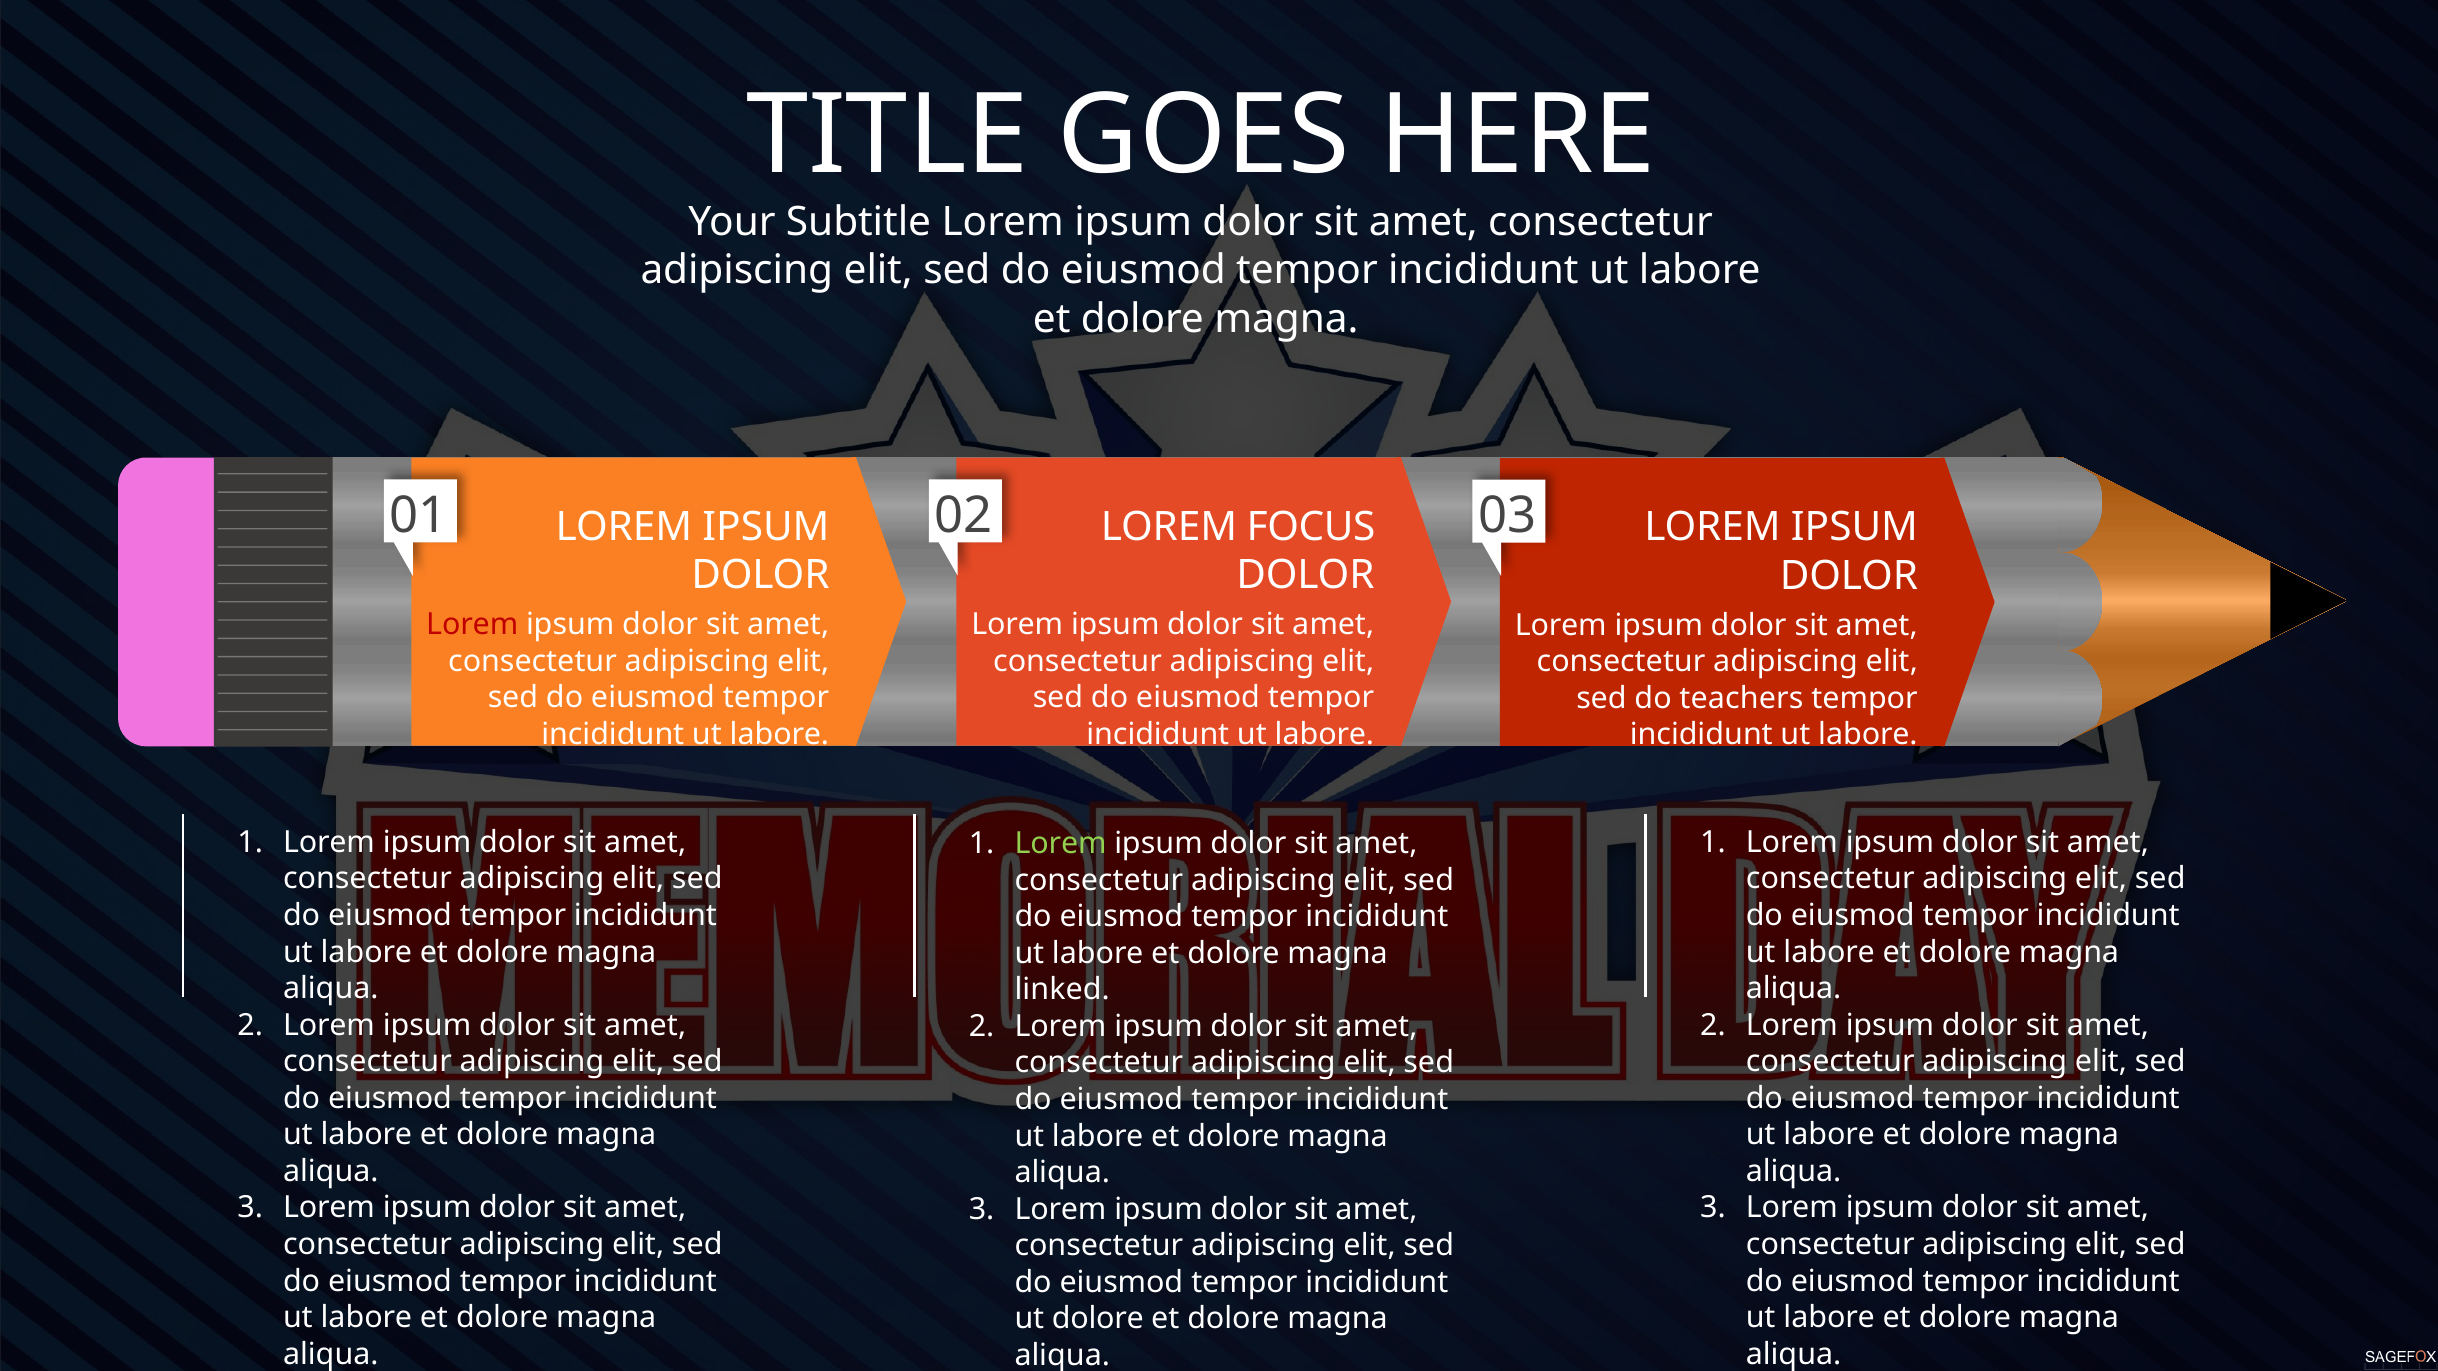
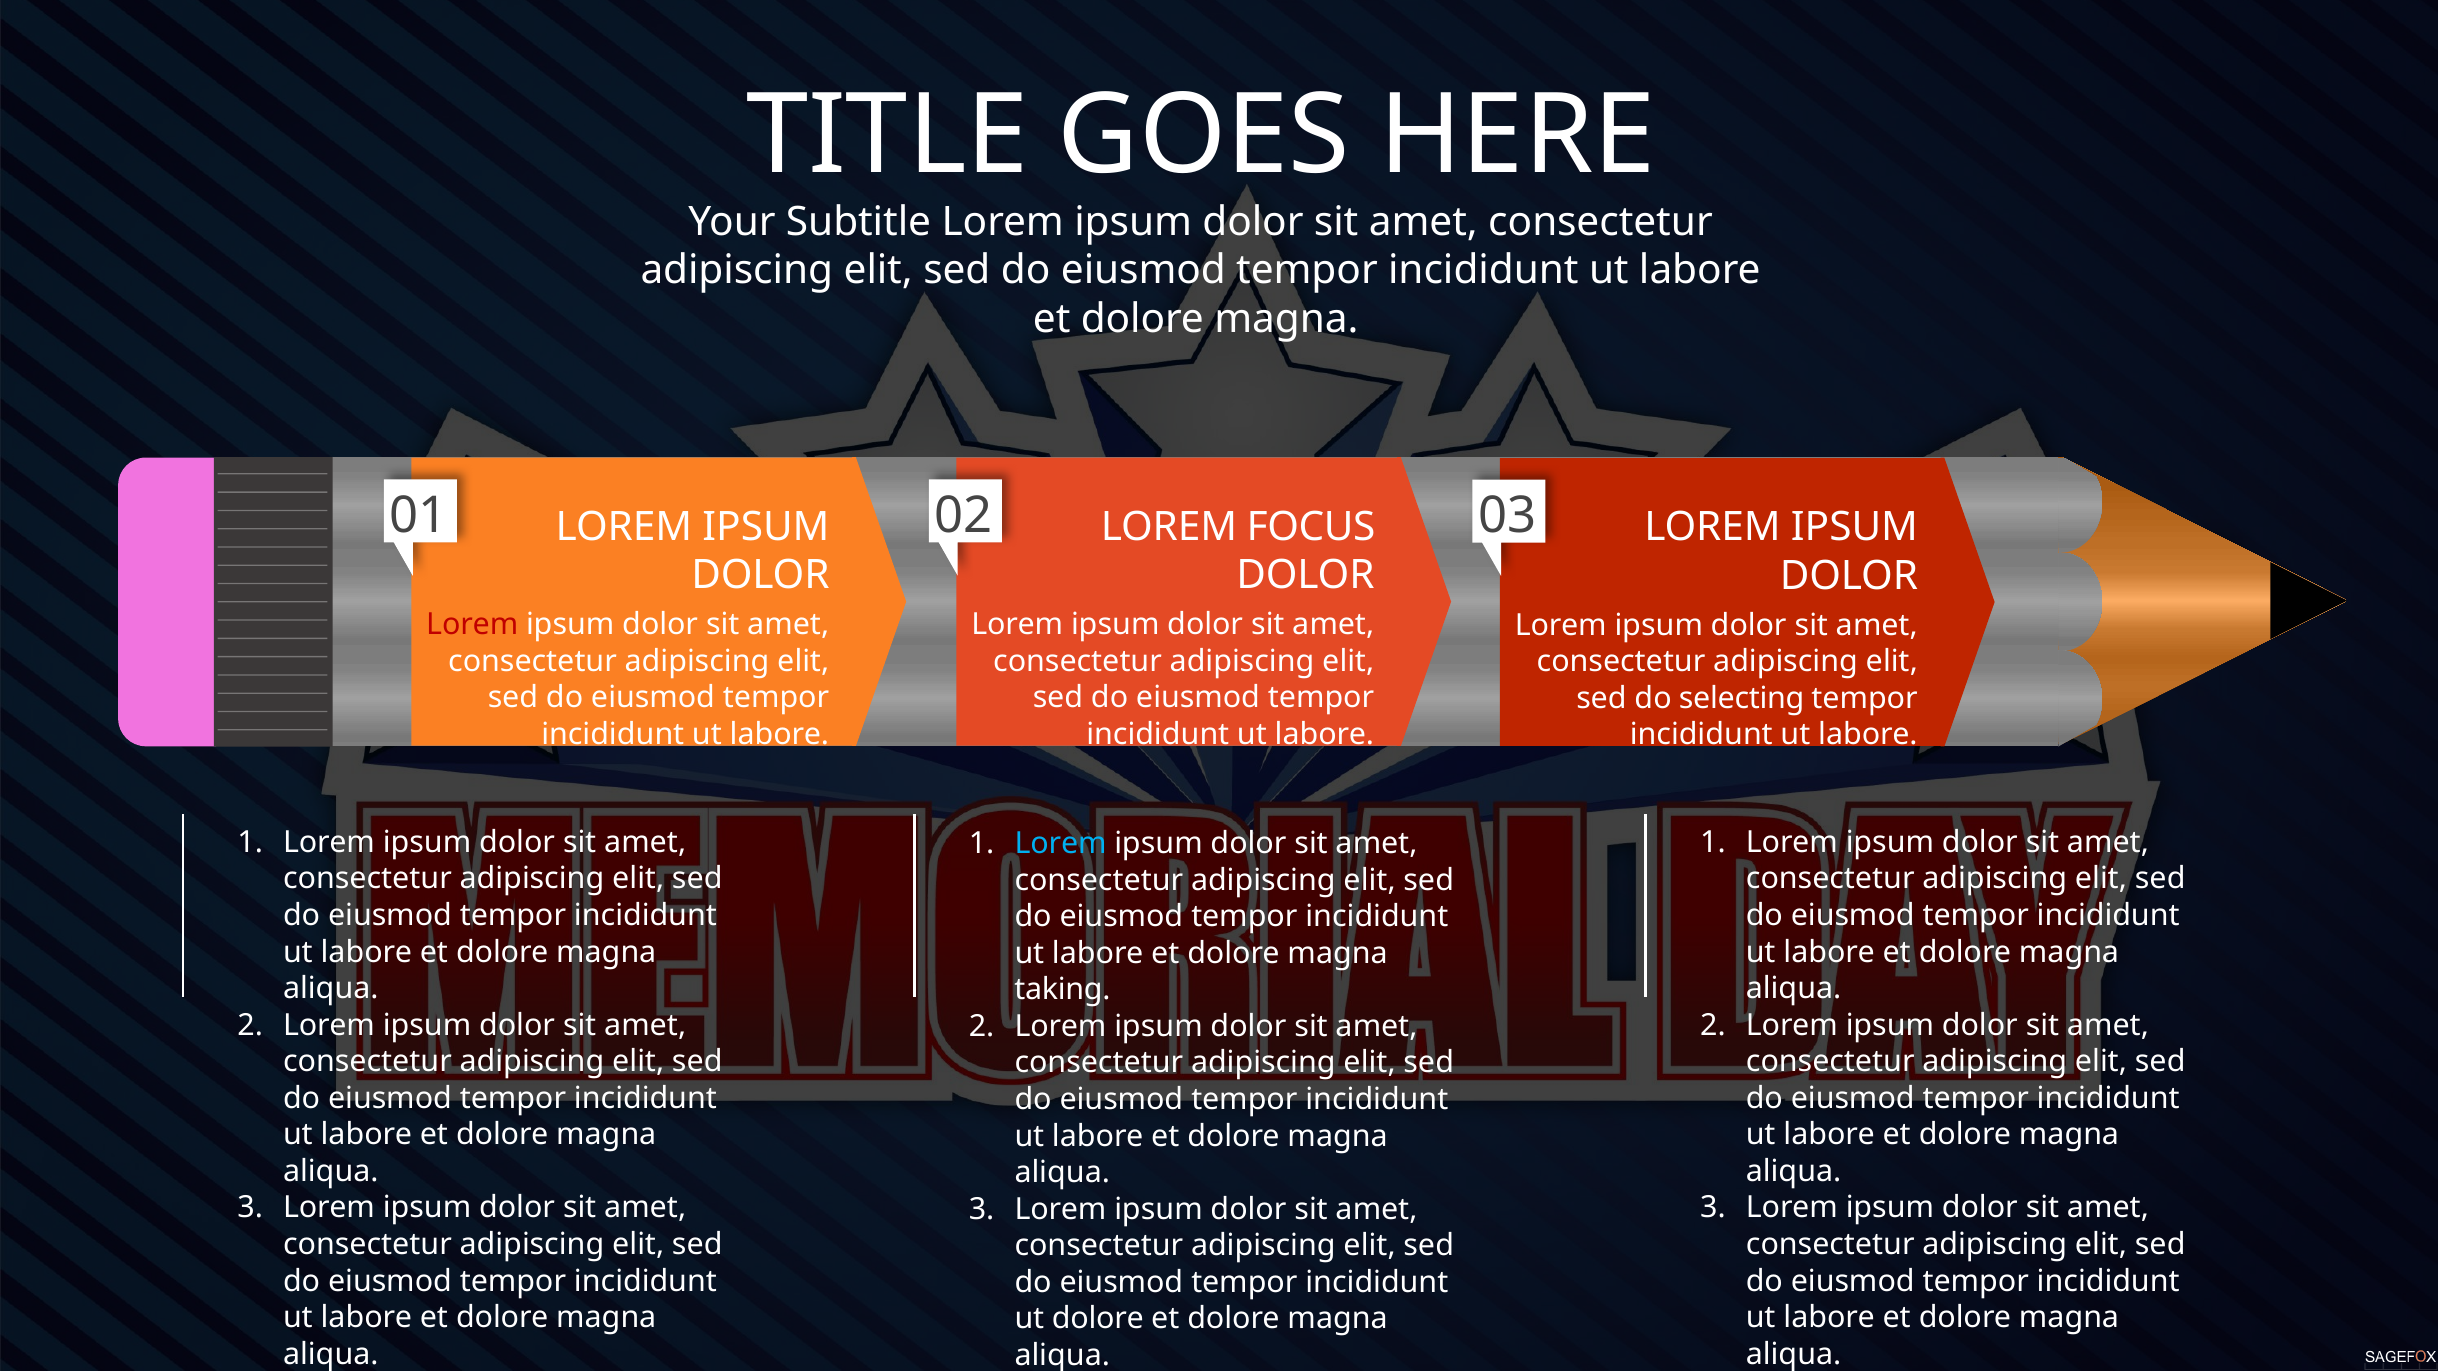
teachers: teachers -> selecting (1742, 698)
Lorem colour: light green -> light blue (1061, 844)
linked: linked -> taking (1062, 990)
